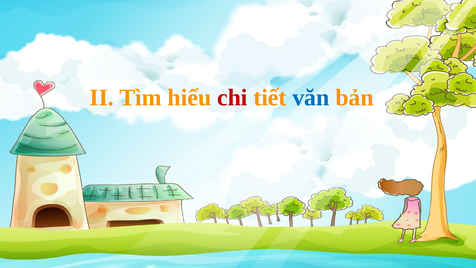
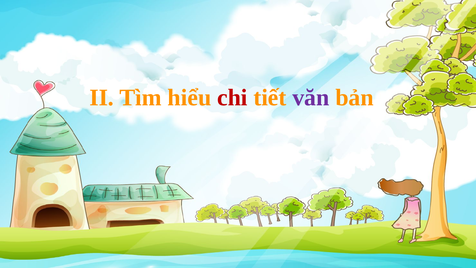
văn colour: blue -> purple (311, 97)
